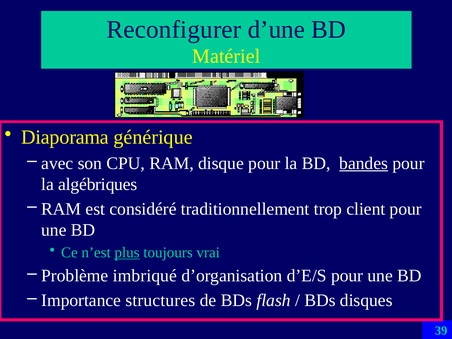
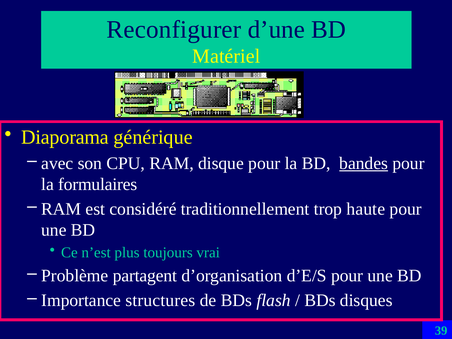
algébriques: algébriques -> formulaires (98, 184)
client: client -> haute (366, 209)
plus underline: present -> none (127, 253)
imbriqué: imbriqué -> partagent (145, 276)
